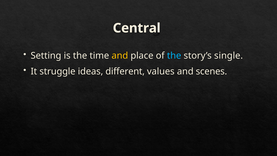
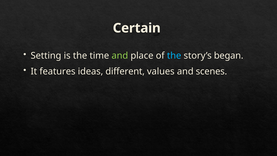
Central: Central -> Certain (137, 28)
and colour: yellow -> light green (120, 56)
single: single -> began (229, 56)
struggle: struggle -> features (57, 71)
